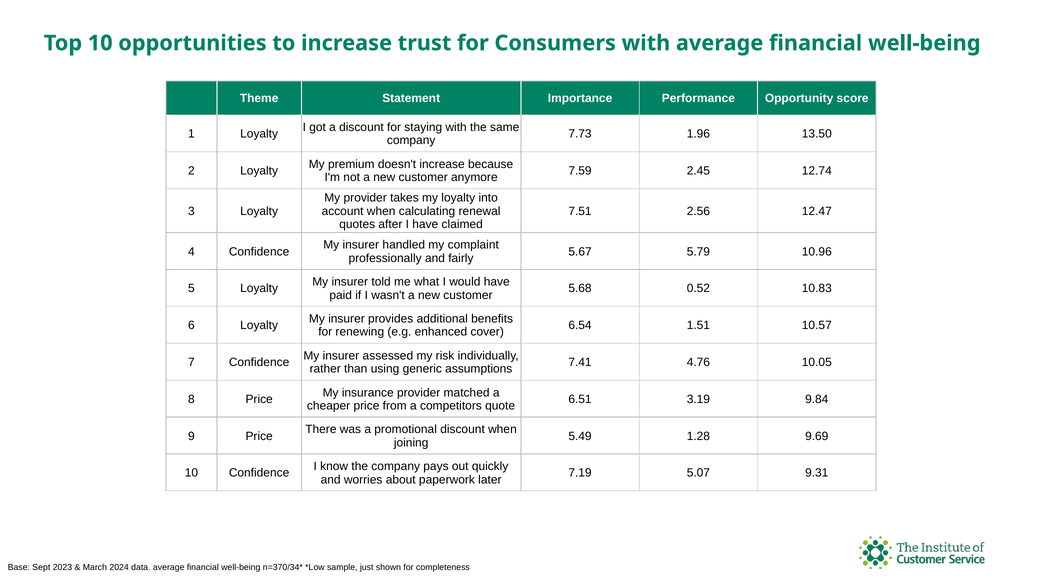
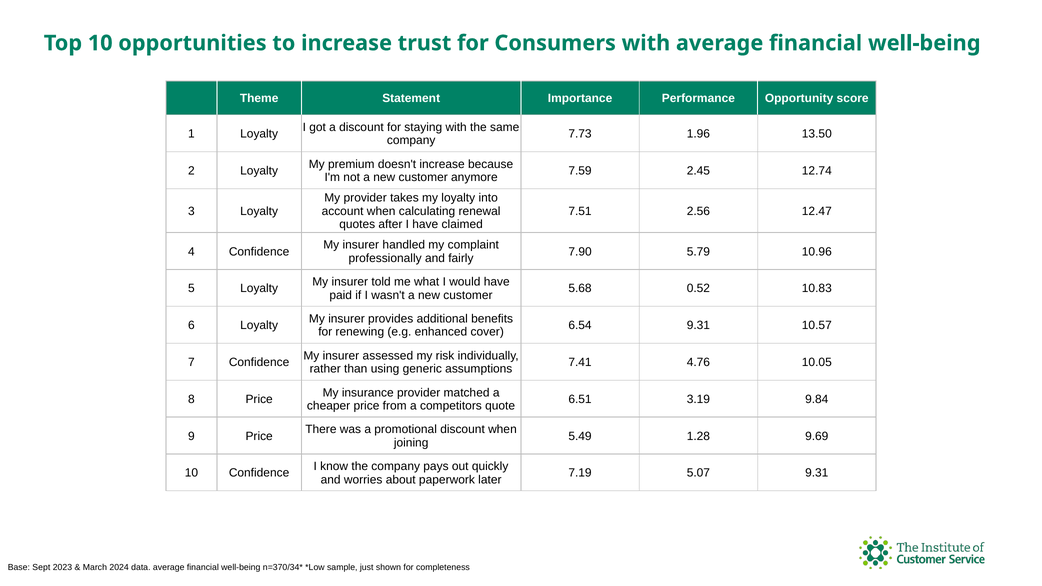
5.67: 5.67 -> 7.90 (580, 252)
6.54 1.51: 1.51 -> 9.31 (698, 325)
